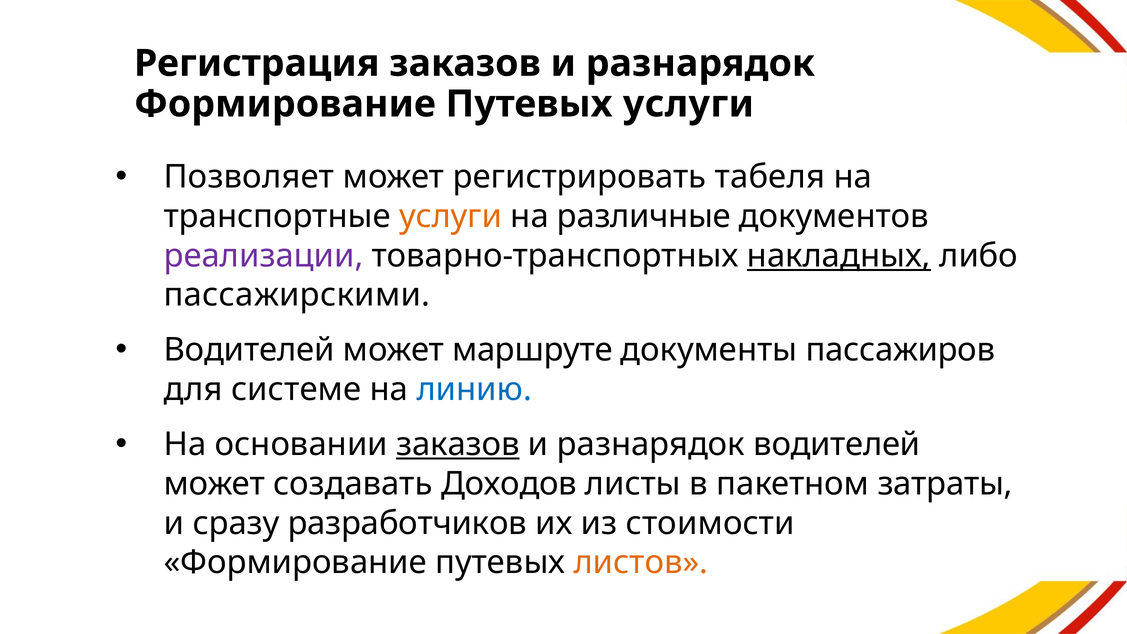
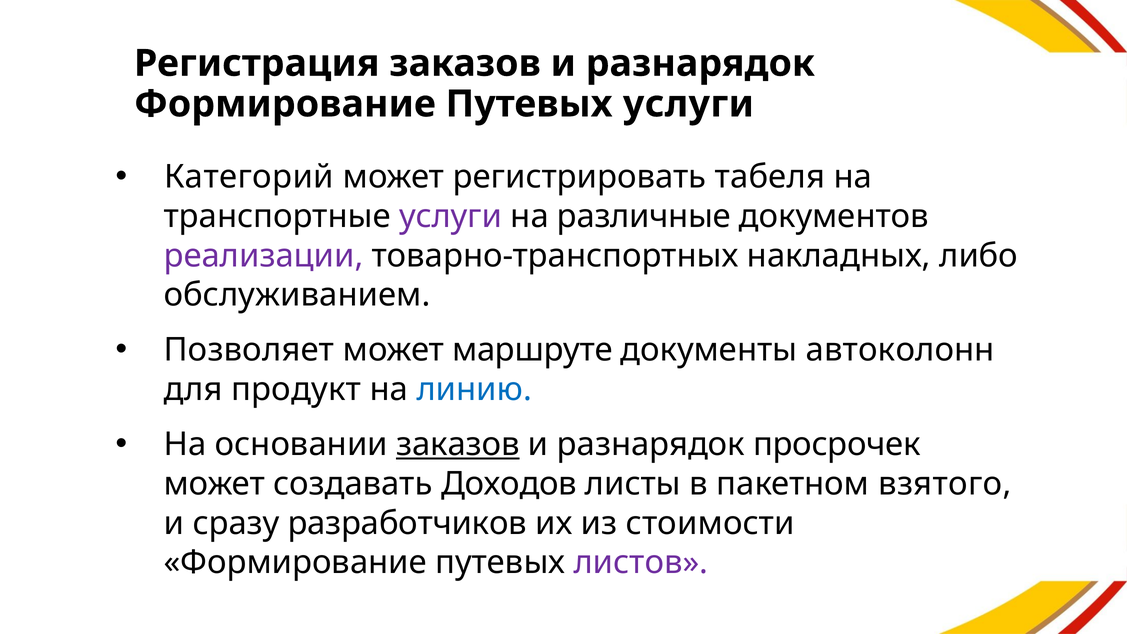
Позволяет: Позволяет -> Категорий (249, 177)
услуги colour: orange -> purple (451, 216)
накладных underline: present -> none (839, 256)
пассажирскими: пассажирскими -> обслуживанием (297, 295)
Водителей: Водителей -> Позволяет (249, 350)
пассажиров: пассажиров -> автоколонн (900, 350)
системе: системе -> продукт (296, 389)
разнарядок водителей: водителей -> просрочек (837, 444)
затраты: затраты -> взятого (945, 484)
листов colour: orange -> purple (641, 563)
